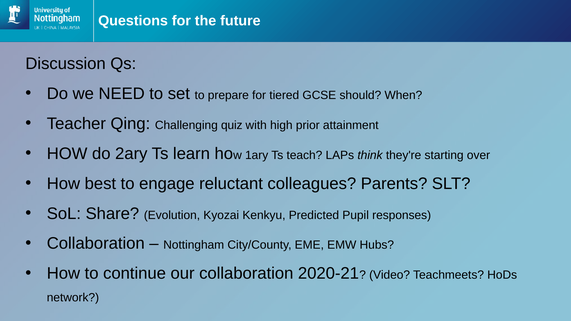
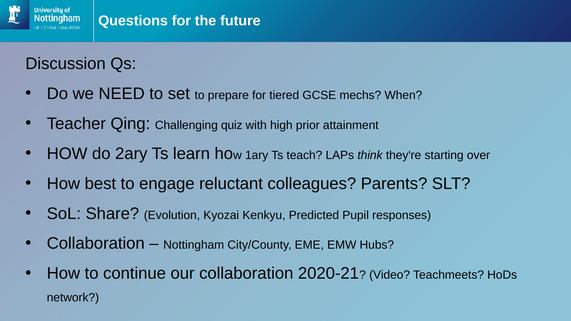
should: should -> mechs (360, 95)
